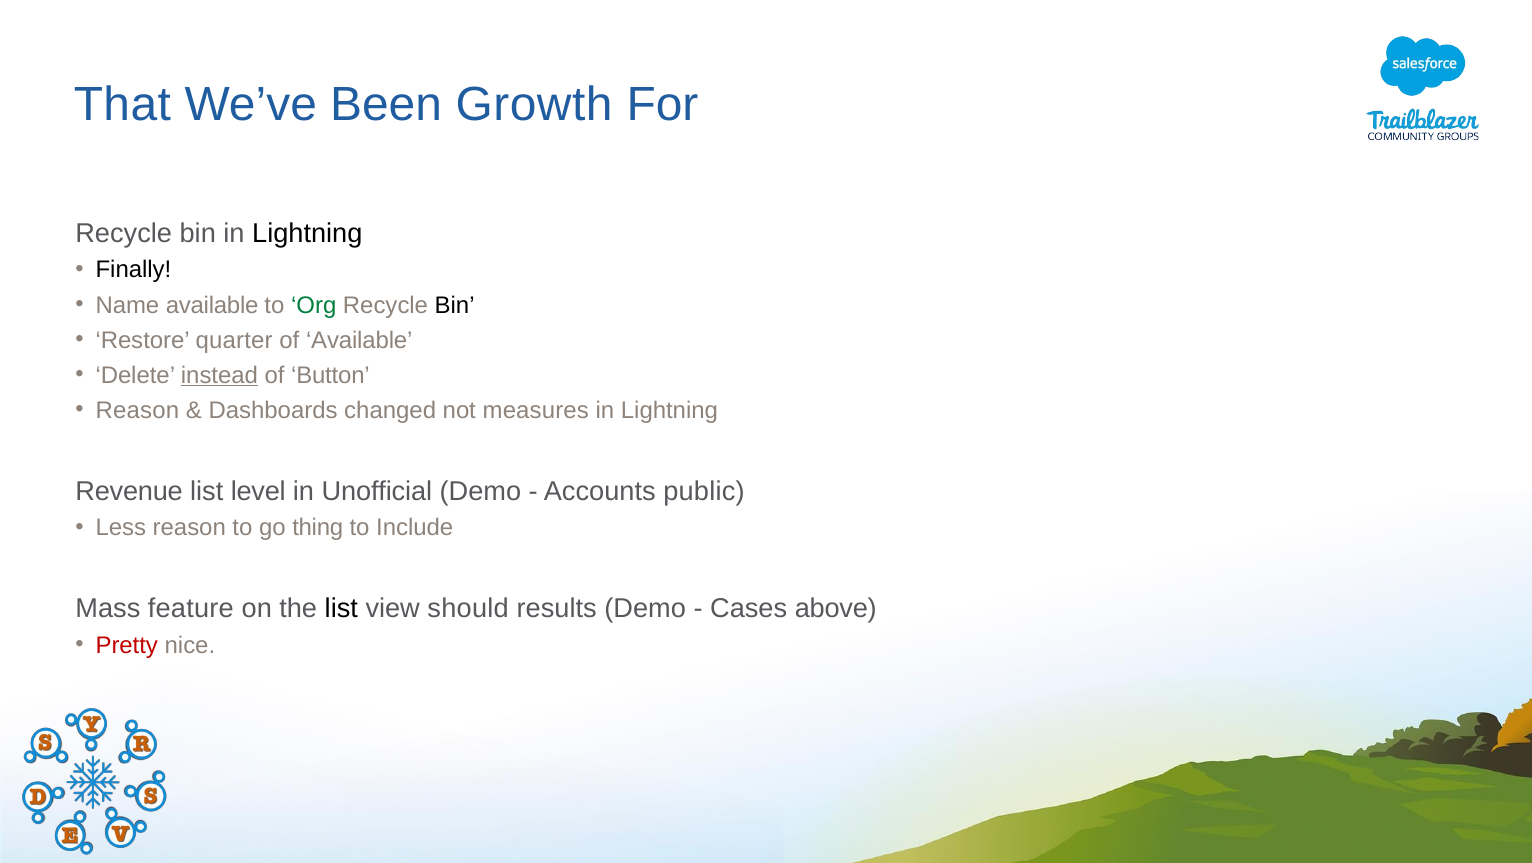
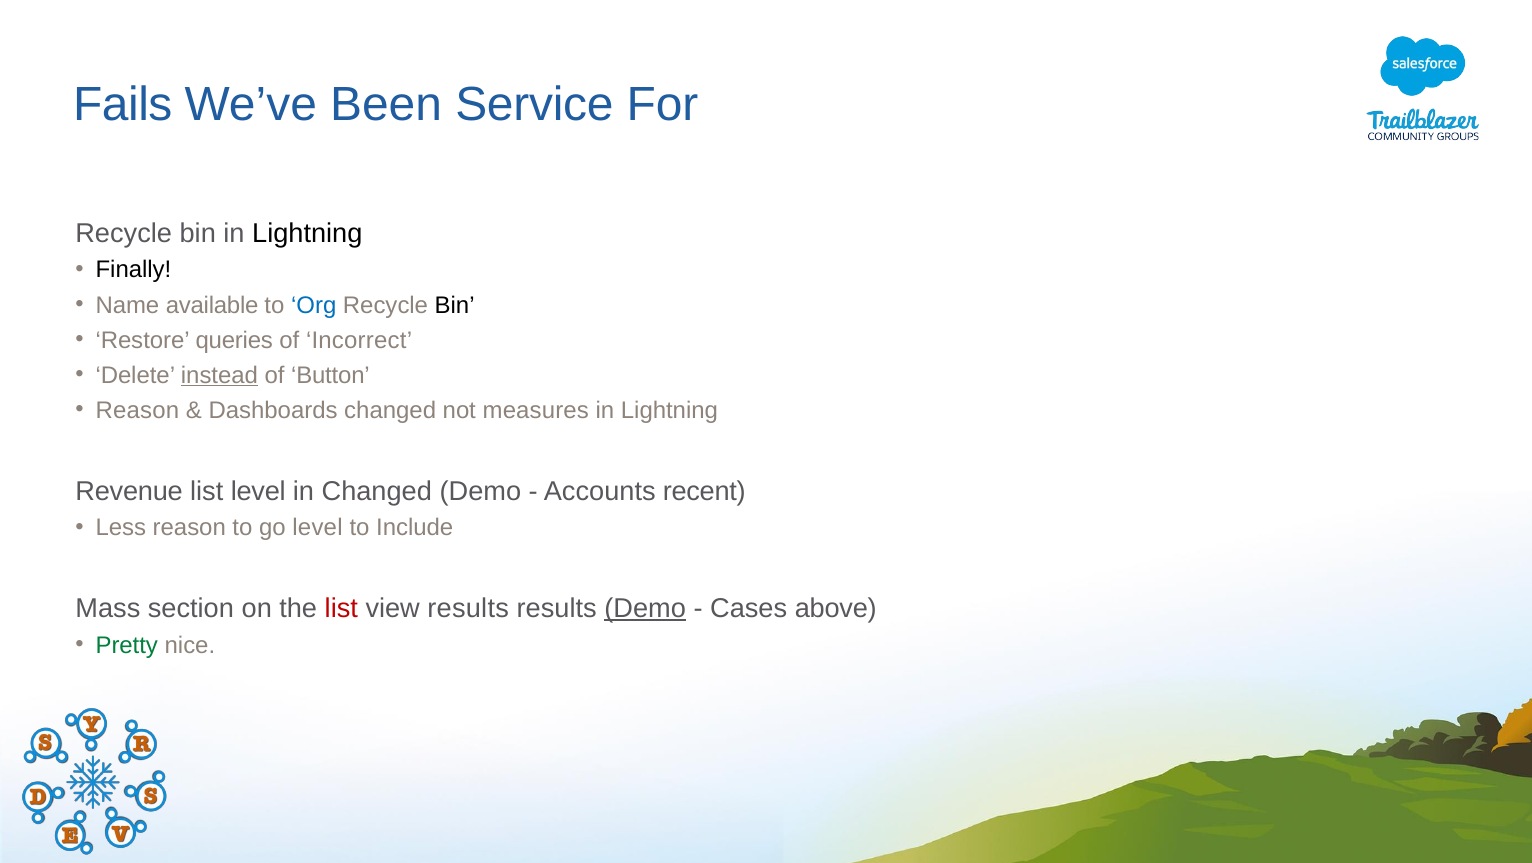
That: That -> Fails (123, 104)
Growth: Growth -> Service (534, 104)
Org colour: green -> blue (314, 305)
quarter: quarter -> queries (234, 340)
of Available: Available -> Incorrect (359, 340)
in Unofficial: Unofficial -> Changed (377, 491)
public: public -> recent (704, 491)
go thing: thing -> level (317, 528)
feature: feature -> section (191, 608)
list colour: black -> red (341, 608)
view should: should -> results (468, 608)
Demo underline: none -> present (645, 608)
Pretty colour: red -> green (127, 645)
